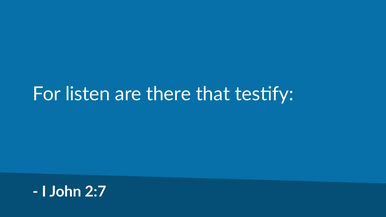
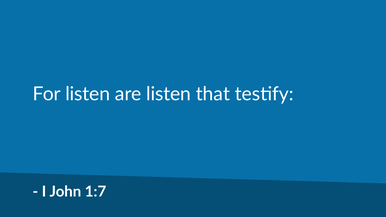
are there: there -> listen (169, 94)
2:7: 2:7 -> 1:7 (96, 192)
